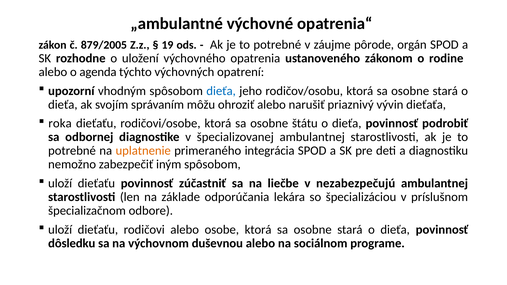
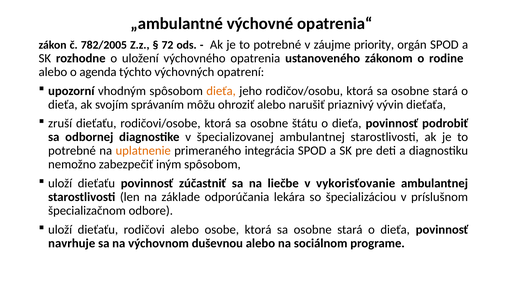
879/2005: 879/2005 -> 782/2005 (104, 45)
19: 19 -> 72 (167, 45)
pôrode: pôrode -> priority (374, 45)
dieťa colour: blue -> orange (221, 91)
roka: roka -> zruší (60, 124)
nezabezpečujú: nezabezpečujú -> vykorisťovanie (356, 184)
dôsledku: dôsledku -> navrhuje (72, 244)
